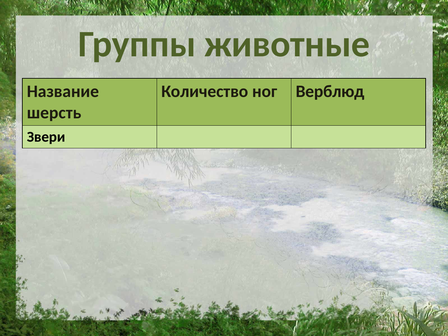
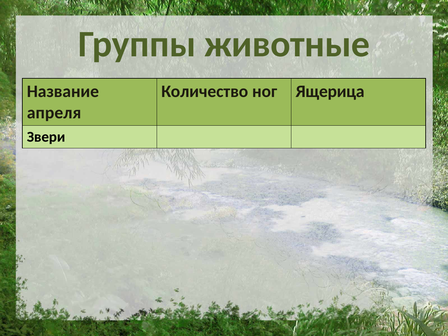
Верблюд: Верблюд -> Ящерица (330, 91)
шерсть: шерсть -> апреля (54, 113)
